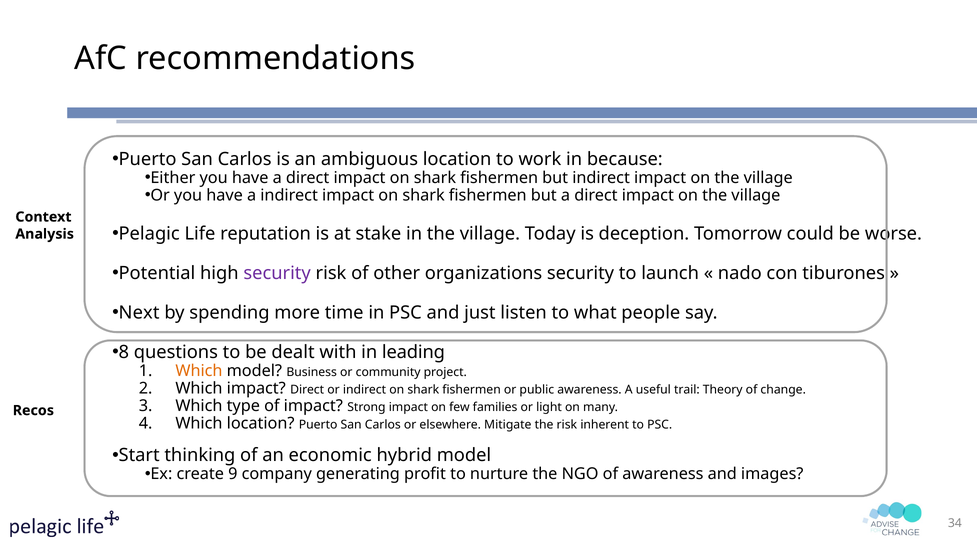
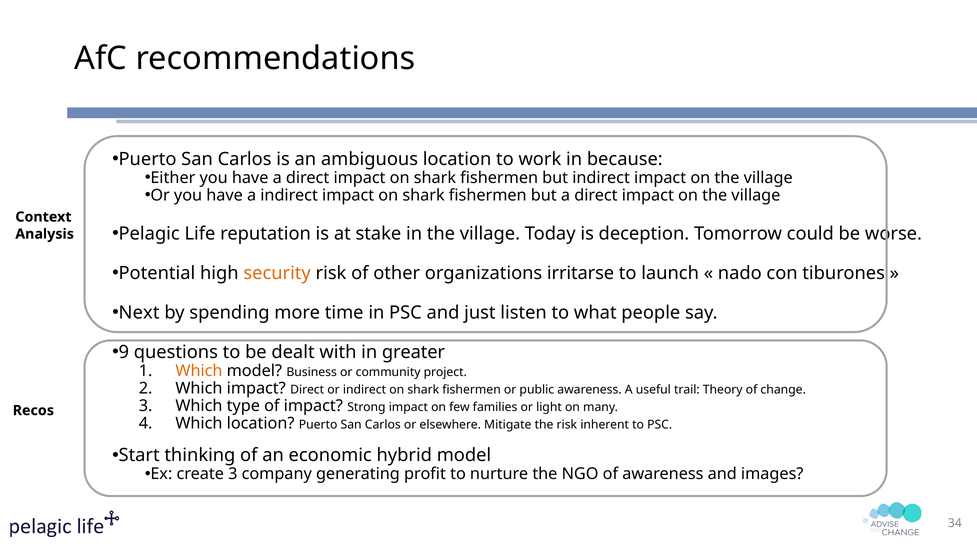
security colour: purple -> orange (277, 273)
organizations security: security -> irritarse (581, 273)
8: 8 -> 9 (124, 353)
leading: leading -> greater (413, 353)
create 9: 9 -> 3 (233, 474)
